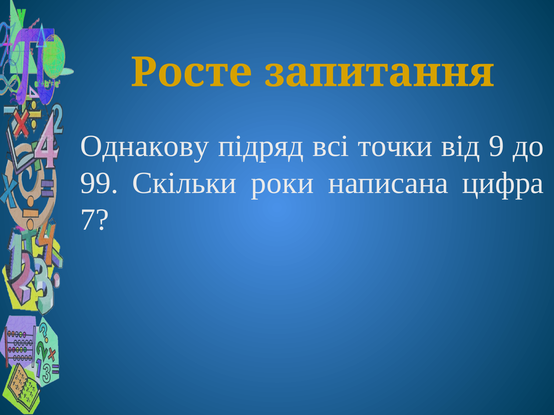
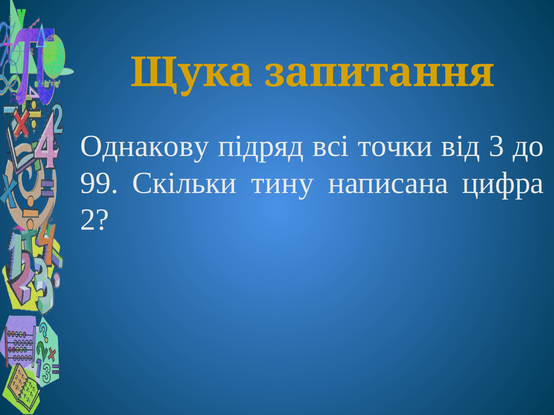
Росте: Росте -> Щука (192, 73)
9: 9 -> 3 (496, 146)
роки: роки -> тину (282, 183)
7: 7 -> 2 (95, 220)
